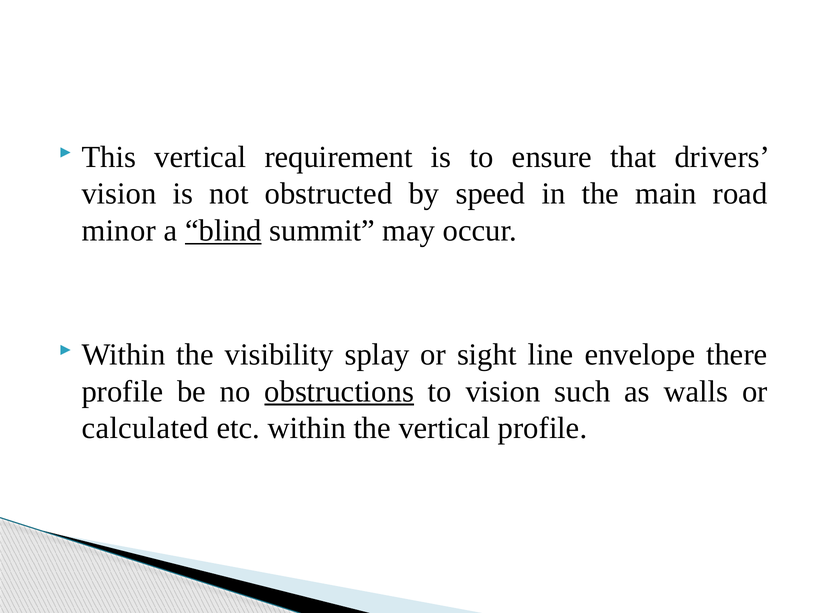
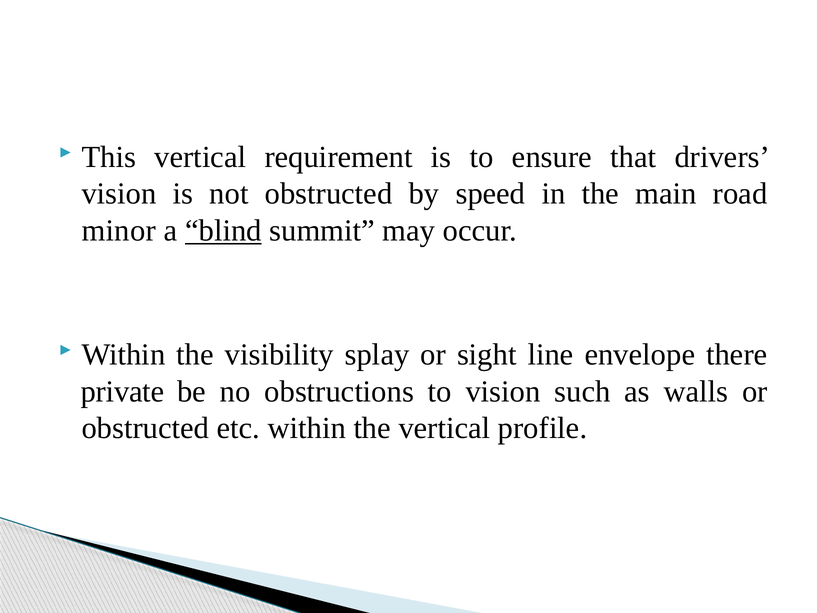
profile: profile -> private (123, 391)
obstructions underline: present -> none (339, 391)
calculated: calculated -> obstructed (145, 428)
